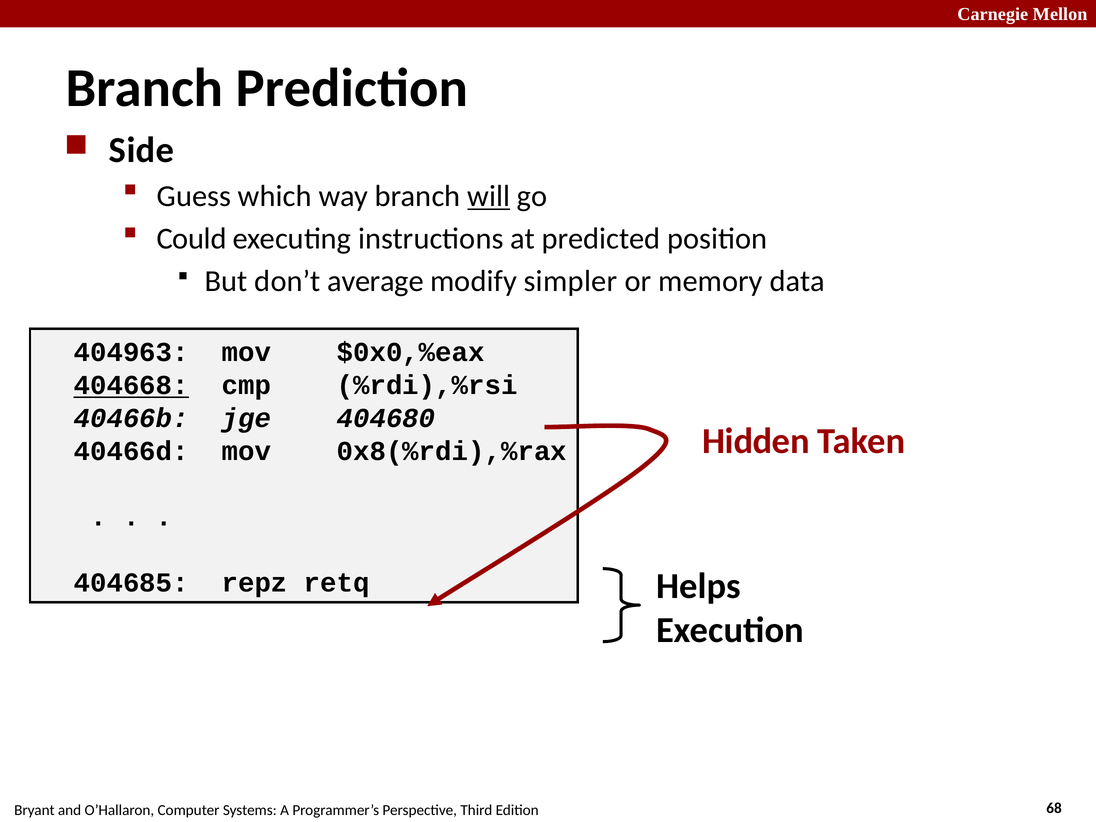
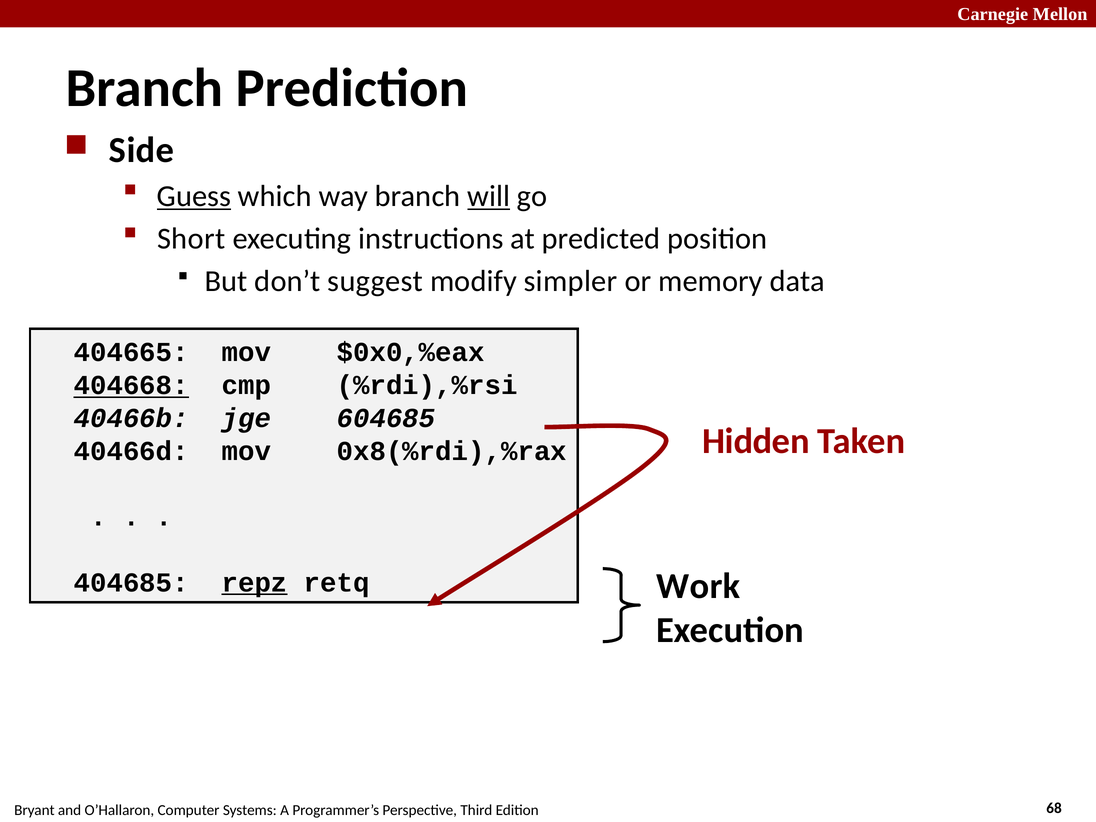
Guess underline: none -> present (194, 196)
Could: Could -> Short (191, 239)
average: average -> suggest (375, 281)
404963: 404963 -> 404665 (131, 352)
404680: 404680 -> 604685 (386, 418)
Helps: Helps -> Work (698, 586)
repz underline: none -> present (255, 583)
